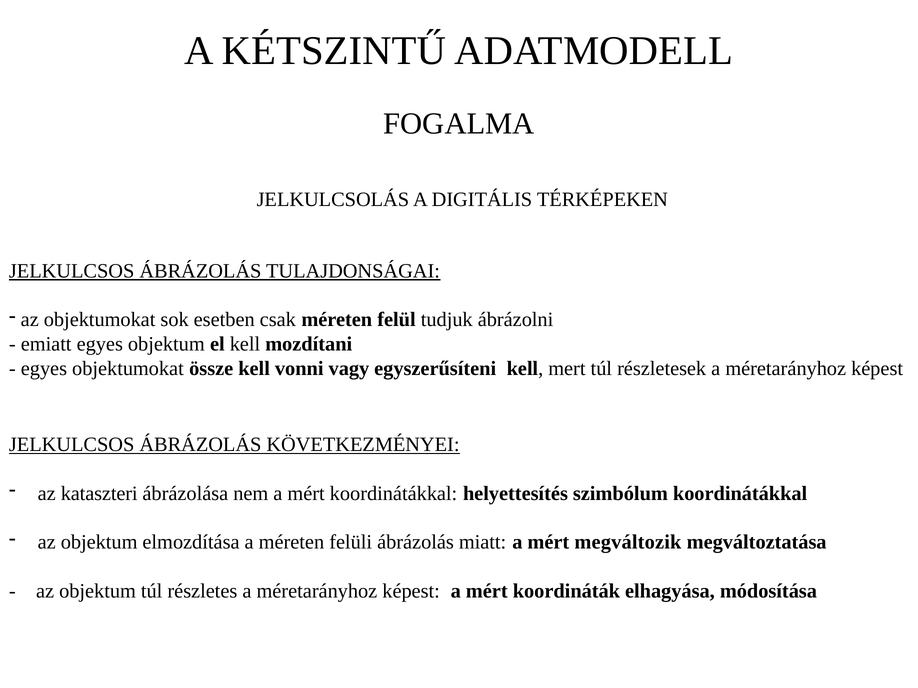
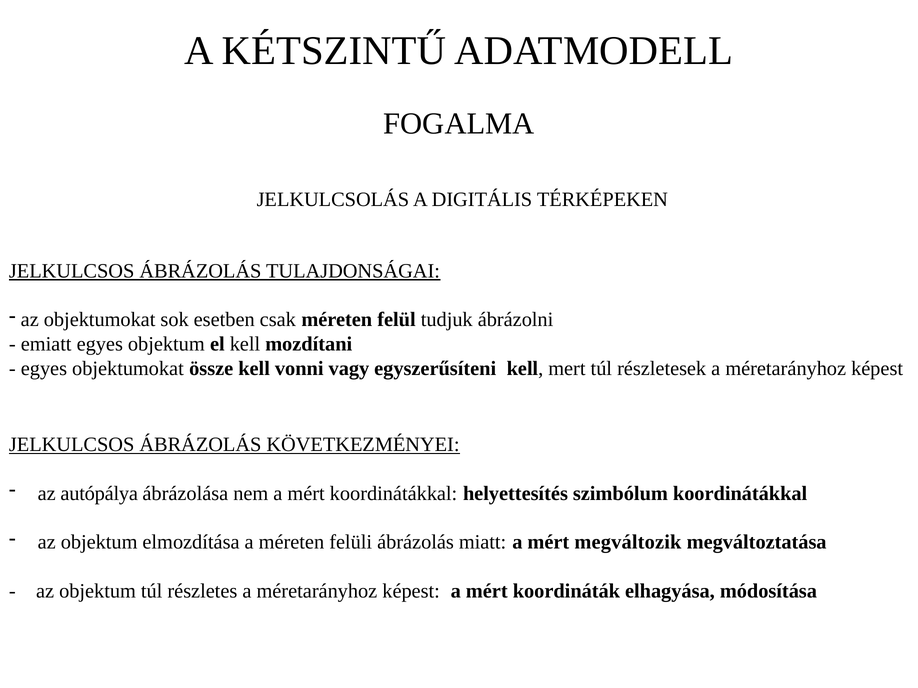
kataszteri: kataszteri -> autópálya (99, 494)
